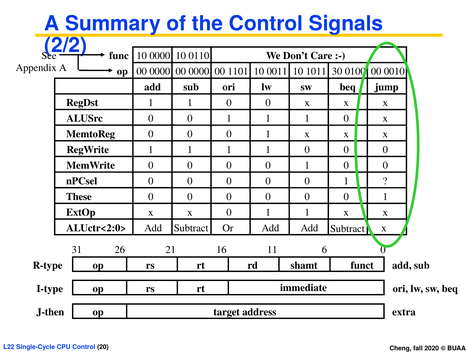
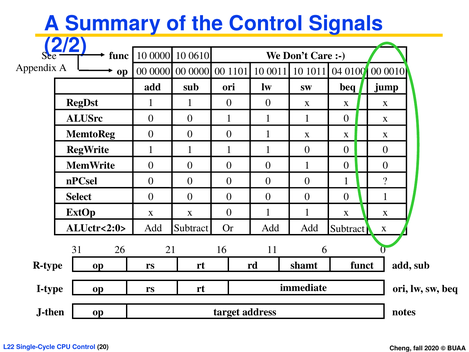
0110: 0110 -> 0610 (199, 56)
30: 30 -> 04 (337, 71)
These: These -> Select (79, 197)
extra: extra -> notes (404, 312)
